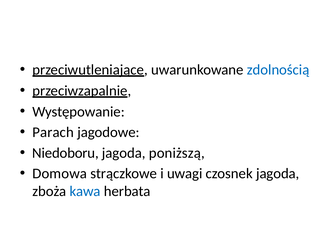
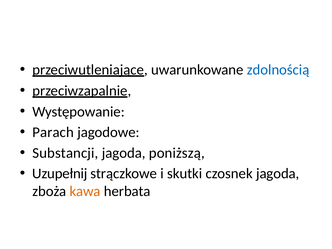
Niedoboru: Niedoboru -> Substancji (65, 153)
Domowa: Domowa -> Uzupełnij (60, 174)
uwagi: uwagi -> skutki (185, 174)
kawa colour: blue -> orange (85, 191)
